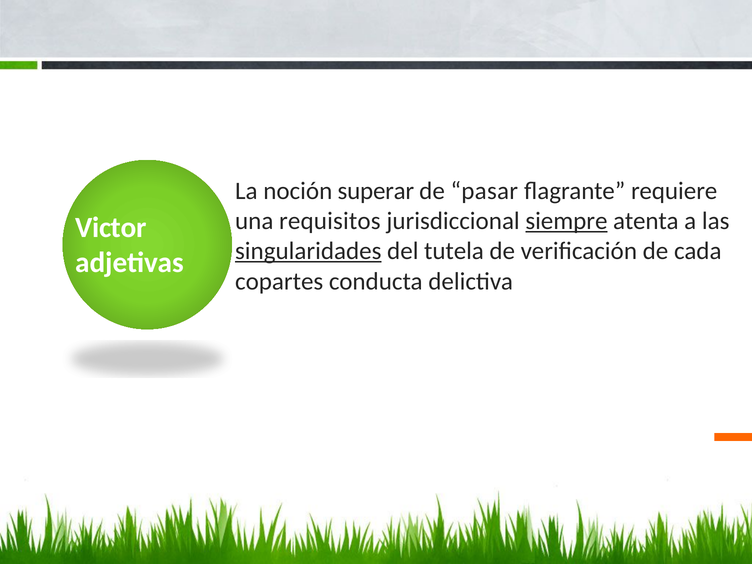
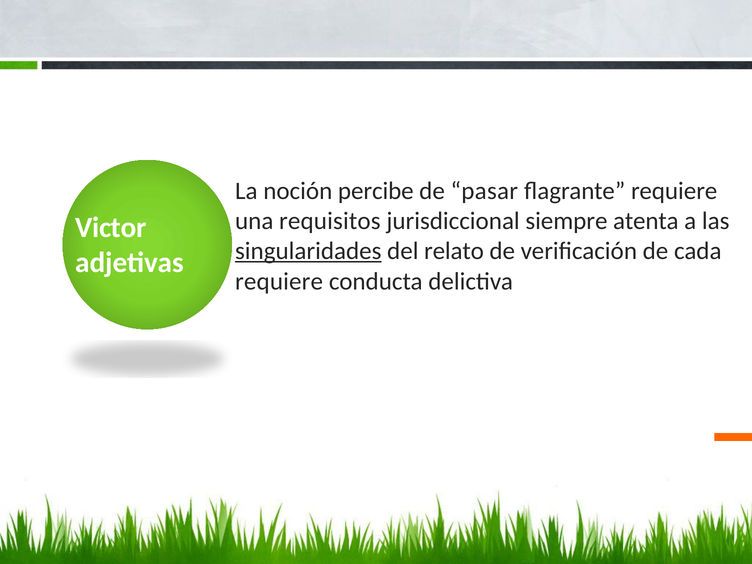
superar: superar -> percibe (376, 191)
siempre underline: present -> none (566, 221)
tutela: tutela -> relato (454, 251)
copartes: copartes -> requiere (279, 281)
